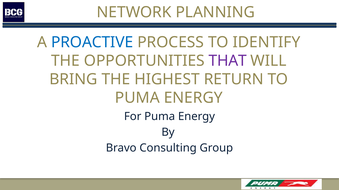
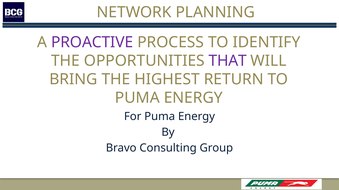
PROACTIVE colour: blue -> purple (92, 42)
